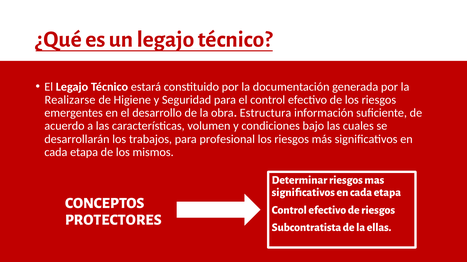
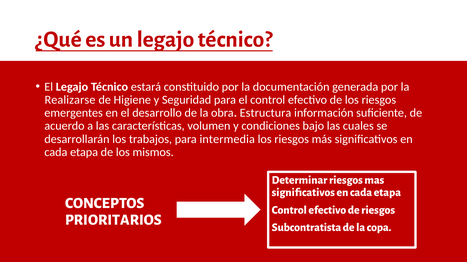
profesional: profesional -> intermedia (227, 139)
PROTECTORES: PROTECTORES -> PRIORITARIOS (113, 220)
ellas: ellas -> copa (379, 228)
